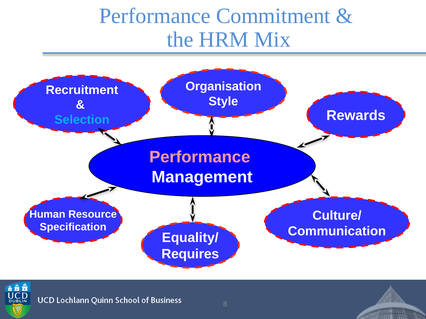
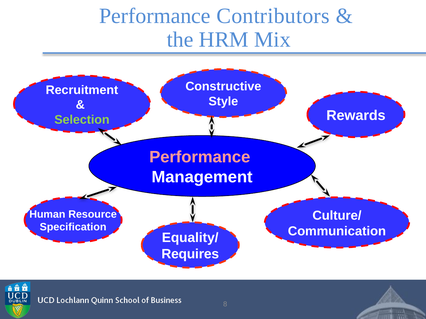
Commitment: Commitment -> Contributors (273, 16)
Organisation: Organisation -> Constructive (223, 87)
Selection colour: light blue -> light green (82, 120)
